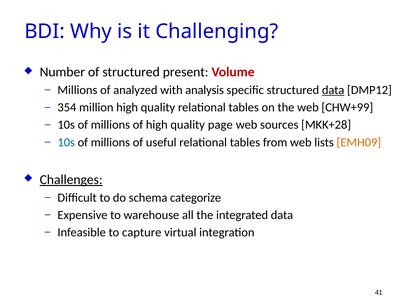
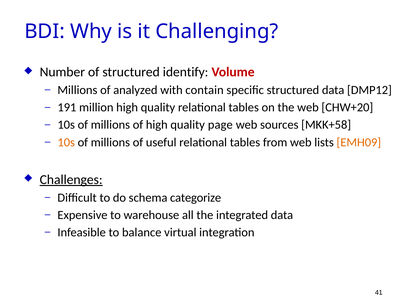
present: present -> identify (186, 72)
analysis: analysis -> contain (205, 90)
data underline: present -> none (333, 90)
354: 354 -> 191 (67, 108)
CHW+99: CHW+99 -> CHW+20 (347, 108)
MKK+28: MKK+28 -> MKK+58 (326, 125)
10s colour: blue -> orange (66, 142)
capture: capture -> balance (142, 233)
